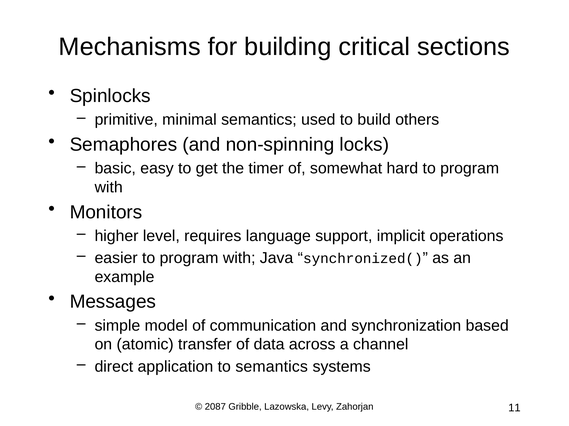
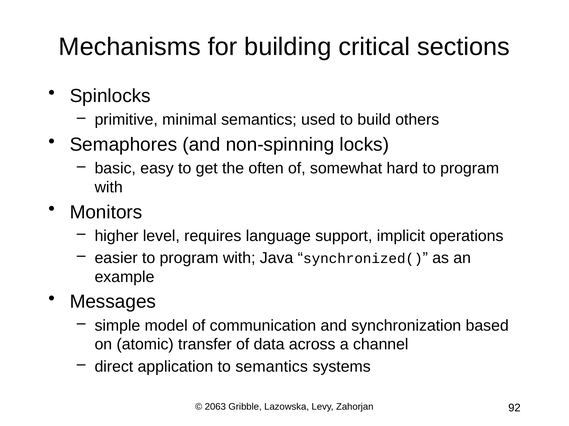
timer: timer -> often (266, 169)
2087: 2087 -> 2063 (215, 407)
11: 11 -> 92 (514, 409)
